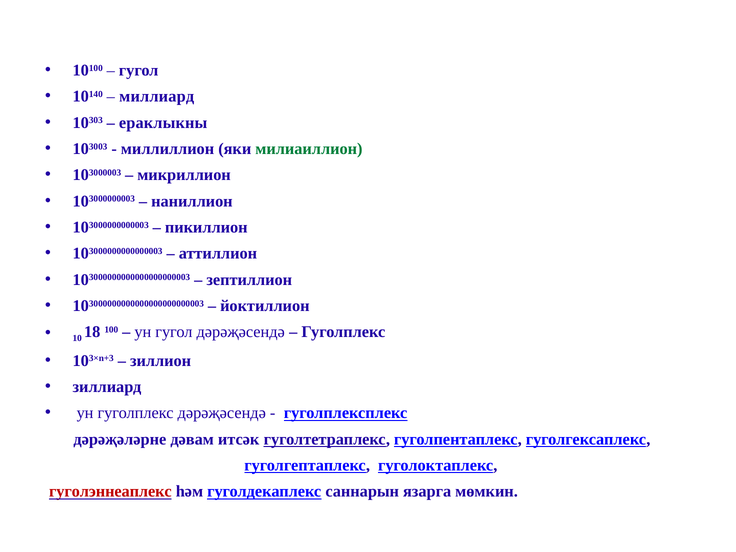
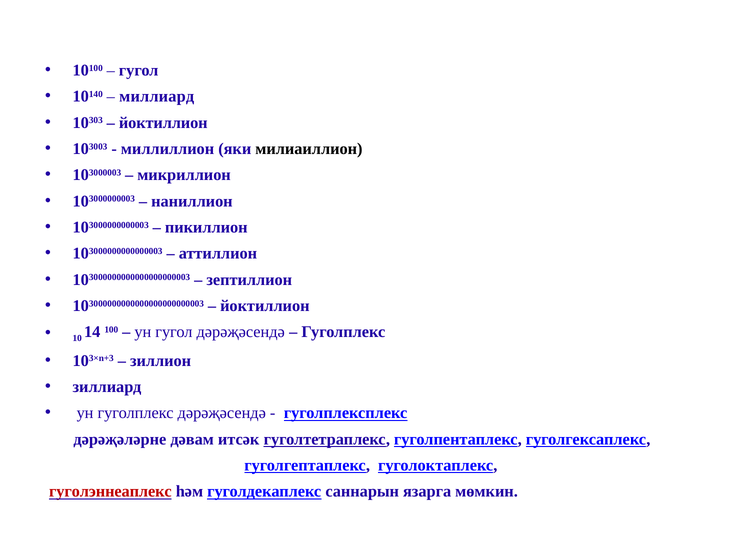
ераклыкны: ераклыкны -> йоктиллион (163, 123)
милиаиллион colour: green -> black (309, 149)
18: 18 -> 14 (92, 332)
